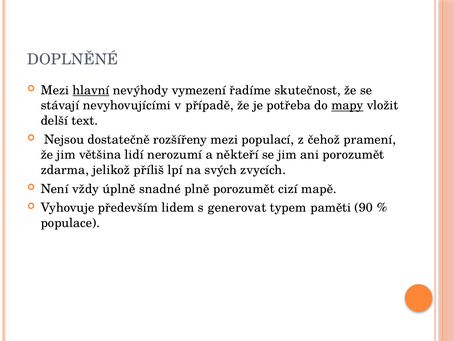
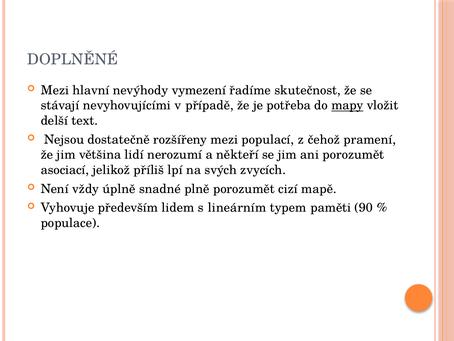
hlavní underline: present -> none (91, 90)
zdarma: zdarma -> asociací (65, 170)
generovat: generovat -> lineárním (237, 208)
